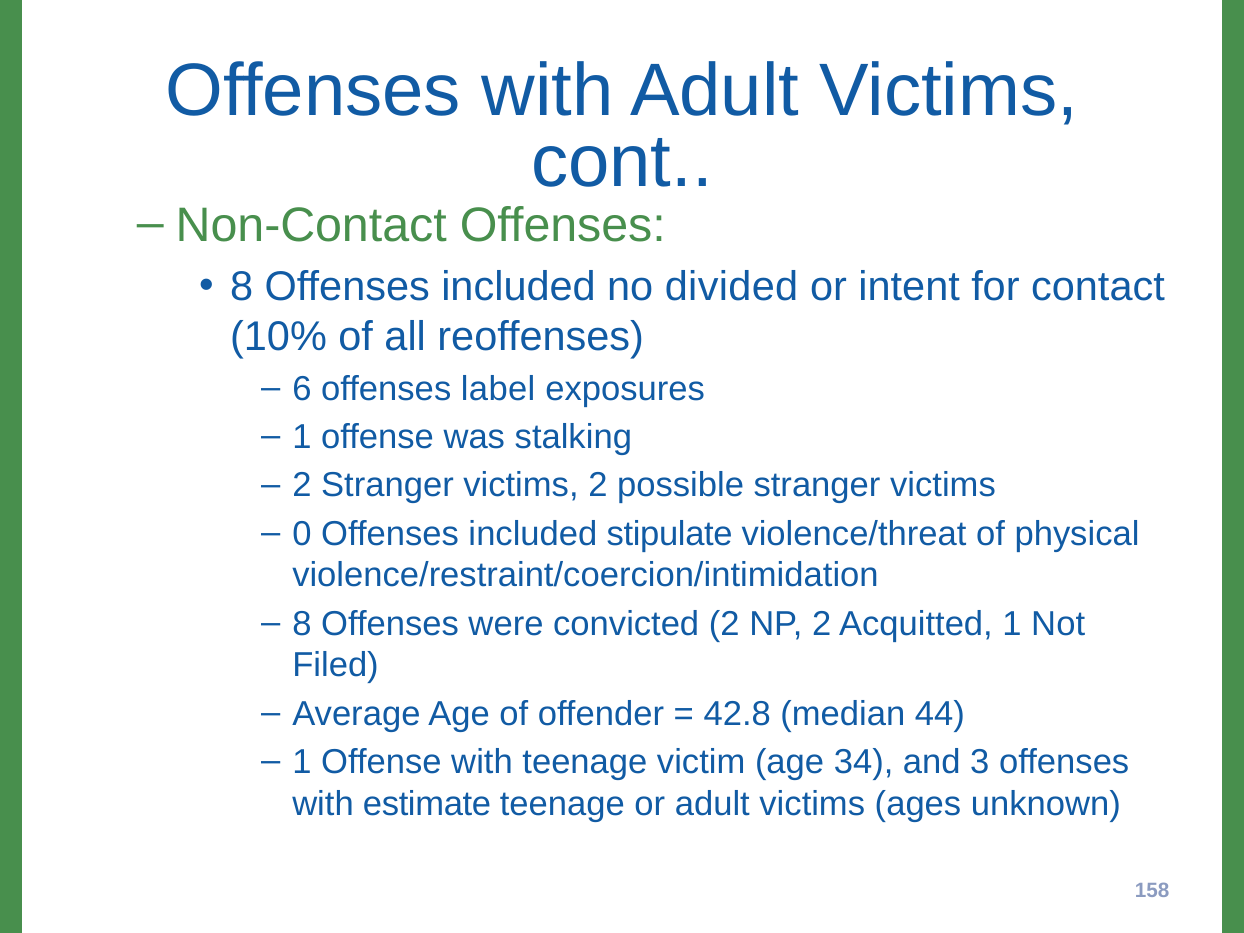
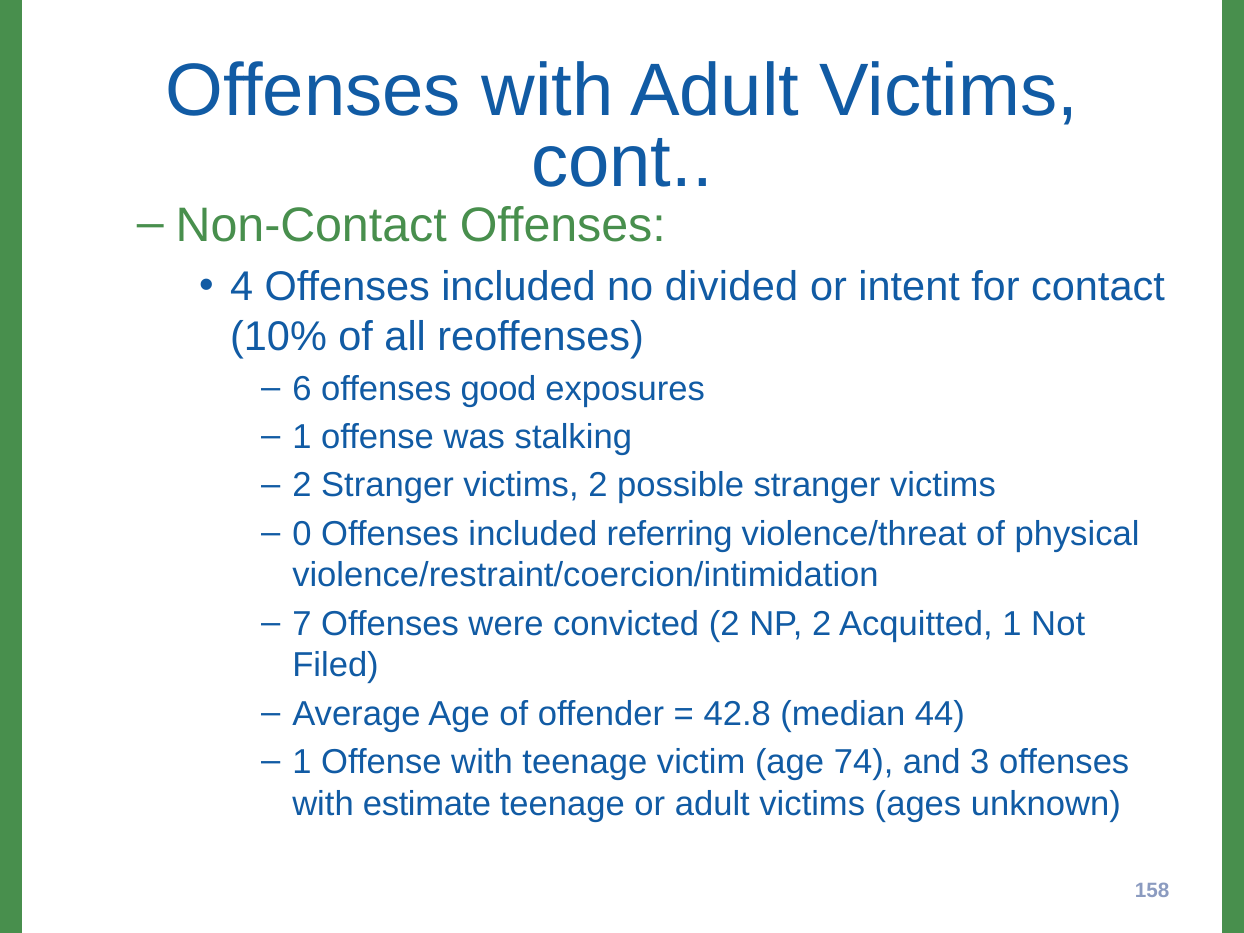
8: 8 -> 4 (242, 287)
label: label -> good (498, 389)
stipulate: stipulate -> referring (670, 534)
8: 8 -> 7 (302, 624)
34: 34 -> 74 (864, 762)
